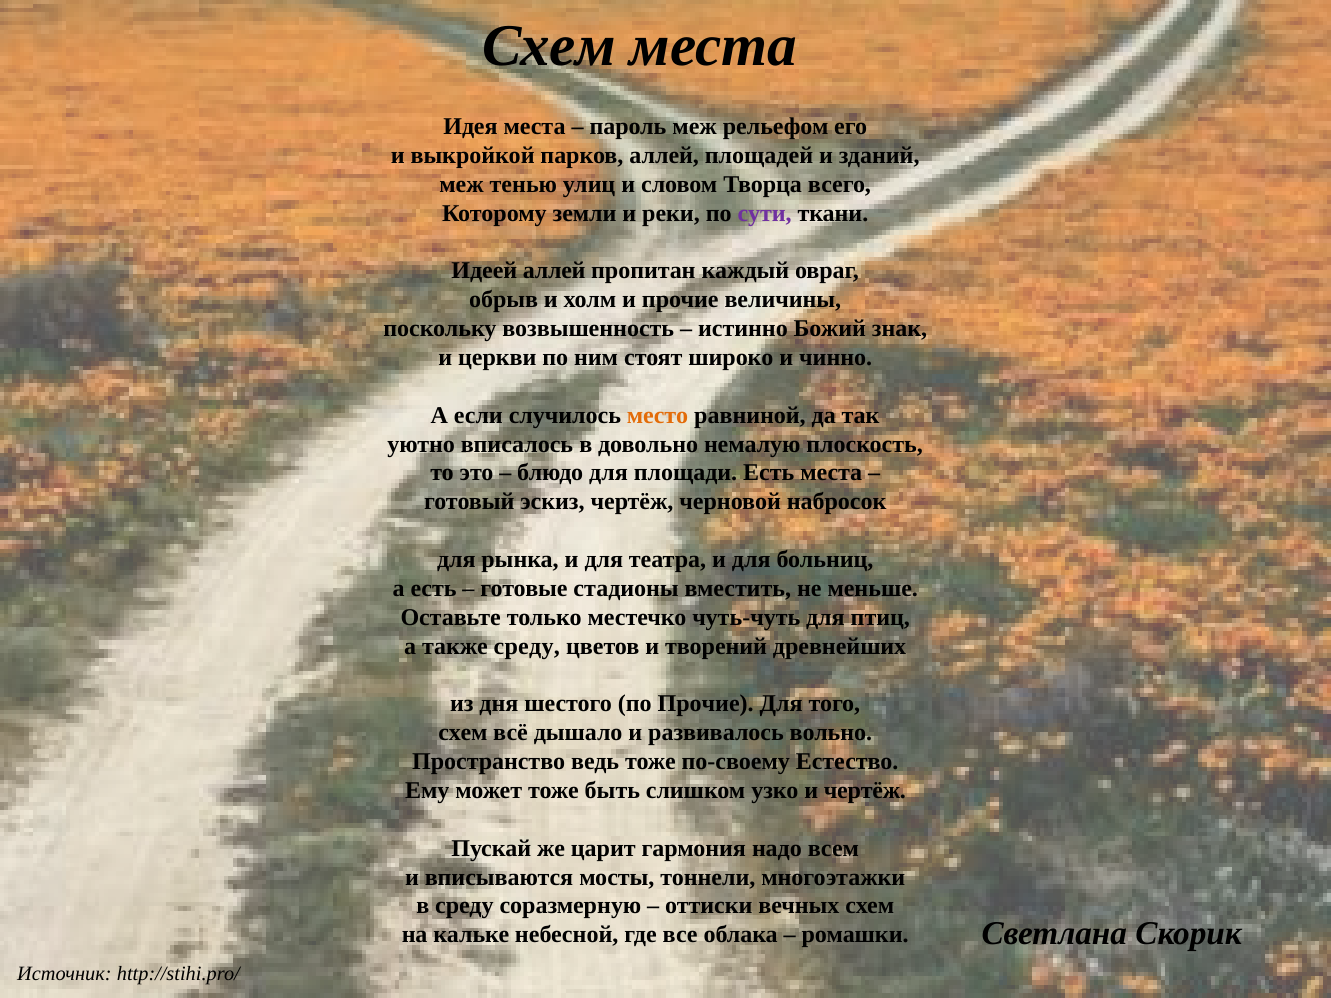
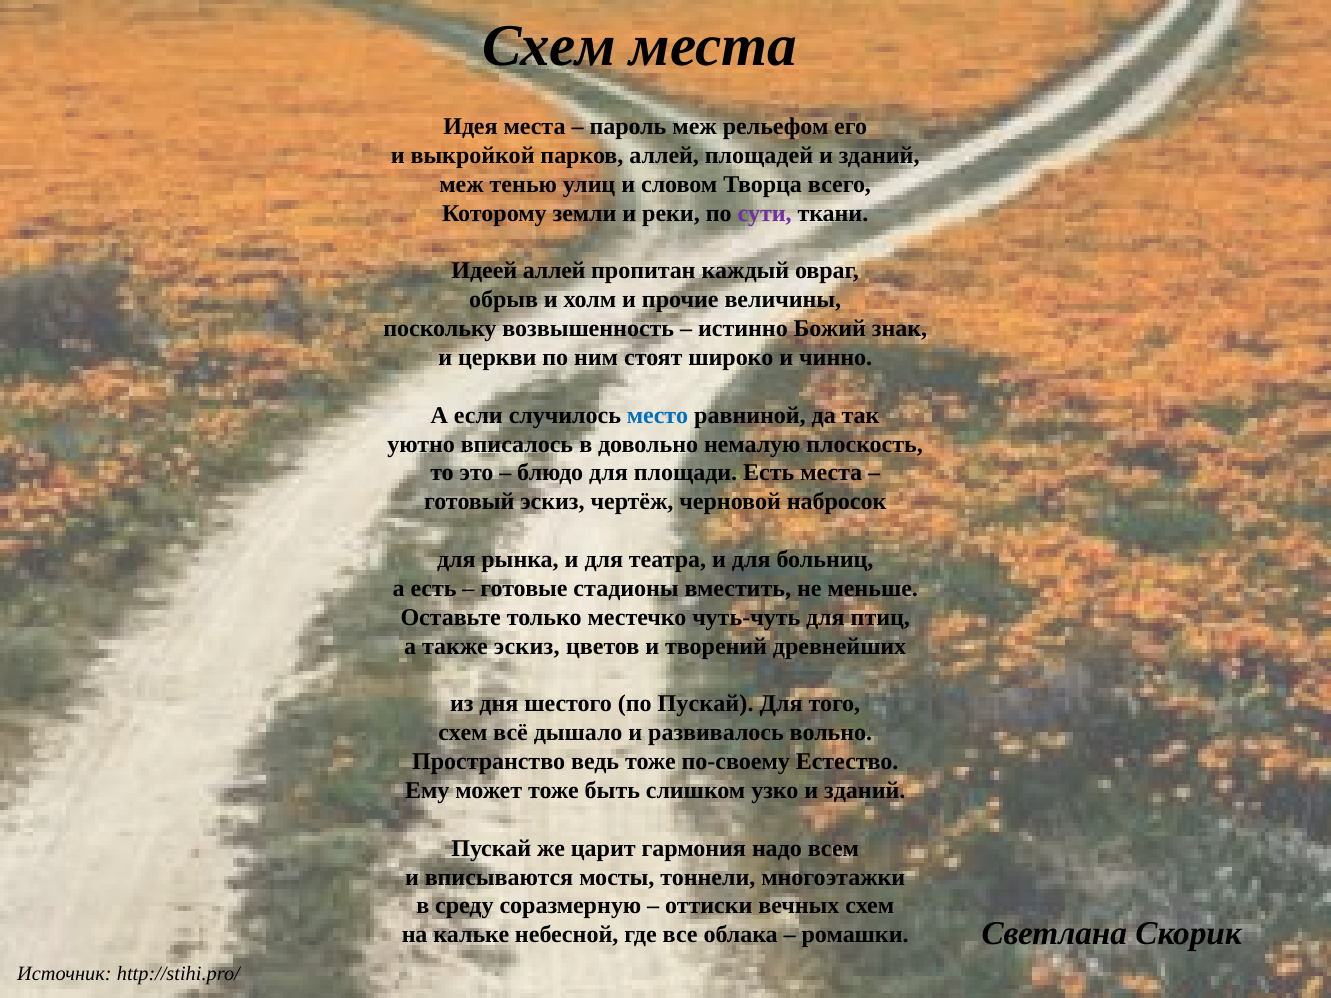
место colour: orange -> blue (658, 415)
также среду: среду -> эскиз (527, 646)
по Прочие: Прочие -> Пускай (706, 704)
узко и чертёж: чертёж -> зданий (865, 791)
